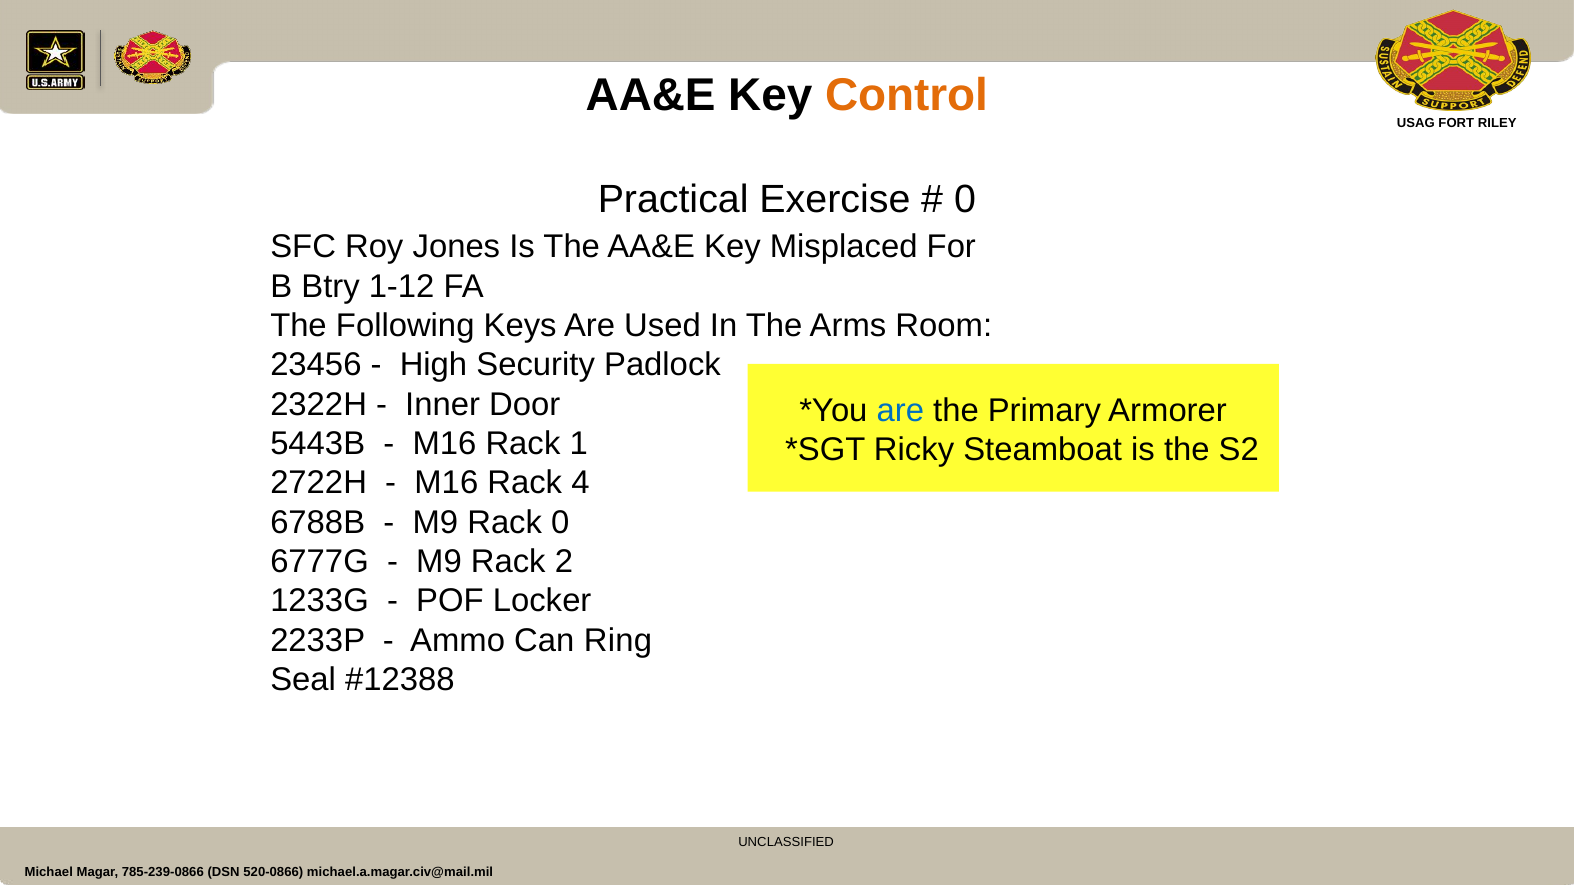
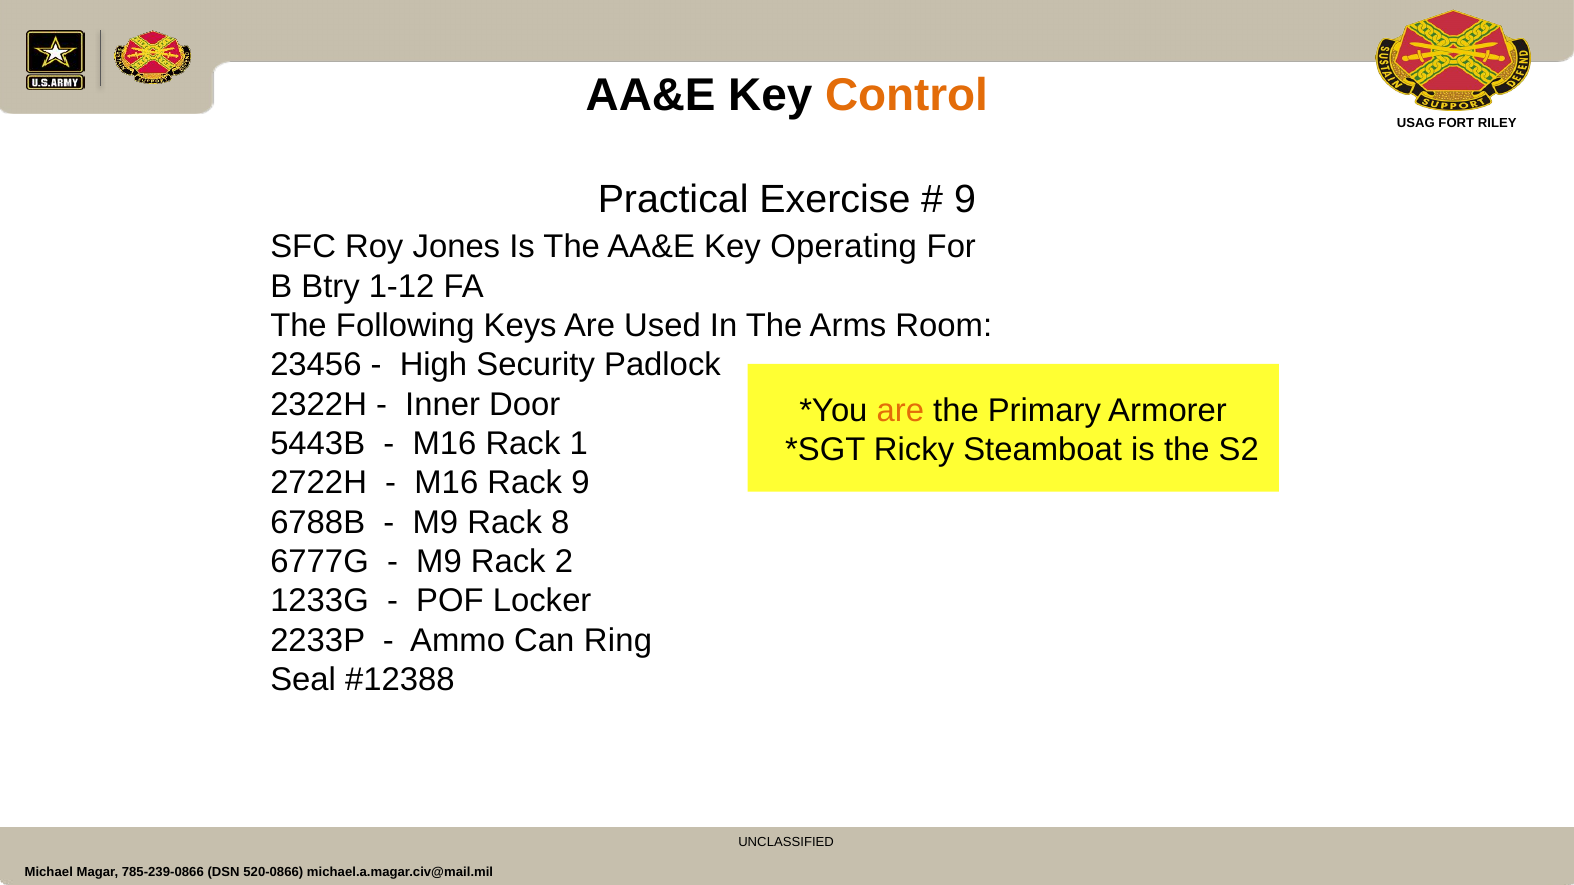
0: 0 -> 9 (965, 199)
Misplaced: Misplaced -> Operating (844, 247)
are colour: blue -> orange (900, 411)
Rack 4: 4 -> 9 (580, 483)
Rack 0: 0 -> 8 (560, 523)
